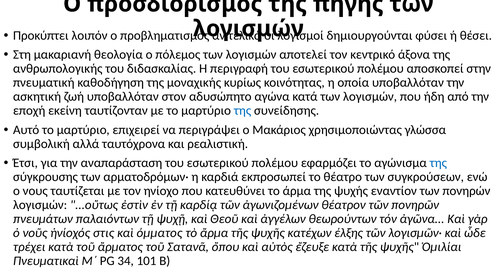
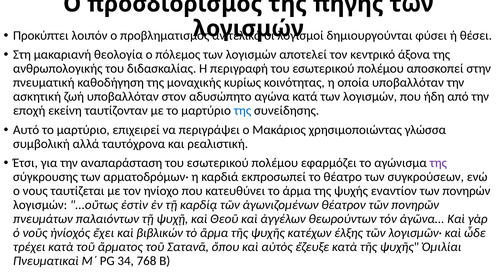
της colour: blue -> purple (438, 163)
στις: στις -> ἔχει (104, 233)
όμματος: όμματος -> βιβλικών (160, 233)
101: 101 -> 768 (147, 261)
